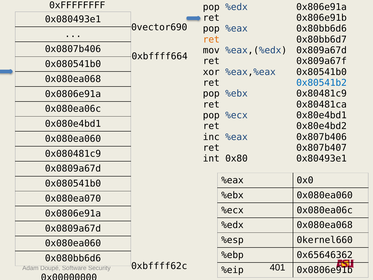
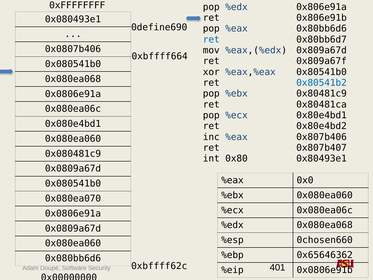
0vector690: 0vector690 -> 0define690 (159, 27)
ret colour: orange -> blue (211, 39)
0kernel660: 0kernel660 -> 0chosen660 (325, 240)
